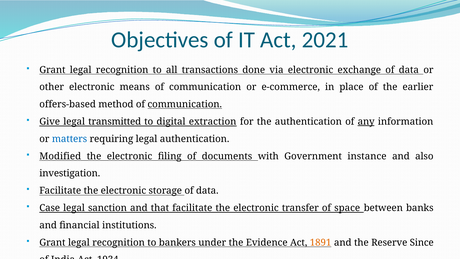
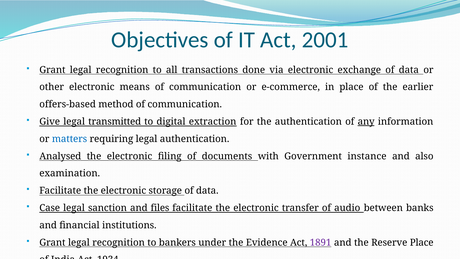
2021: 2021 -> 2001 (325, 40)
communication underline: present -> none (185, 104)
Modified: Modified -> Analysed (60, 156)
investigation: investigation -> examination (70, 173)
that: that -> files (160, 208)
space: space -> audio (347, 208)
1891 colour: orange -> purple (321, 242)
Reserve Since: Since -> Place (422, 242)
